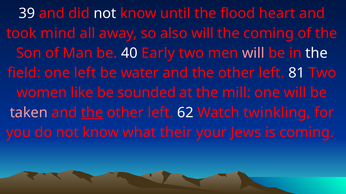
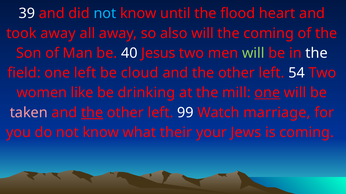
not colour: white -> light blue (105, 14)
took mind: mind -> away (58, 33)
Early: Early -> Jesus (158, 53)
will colour: pink -> light green (253, 53)
water: water -> cloud (140, 73)
81: 81 -> 54 (297, 73)
sounded: sounded -> drinking (147, 93)
one underline: none -> present (267, 93)
62: 62 -> 99 (185, 113)
twinkling: twinkling -> marriage (277, 113)
